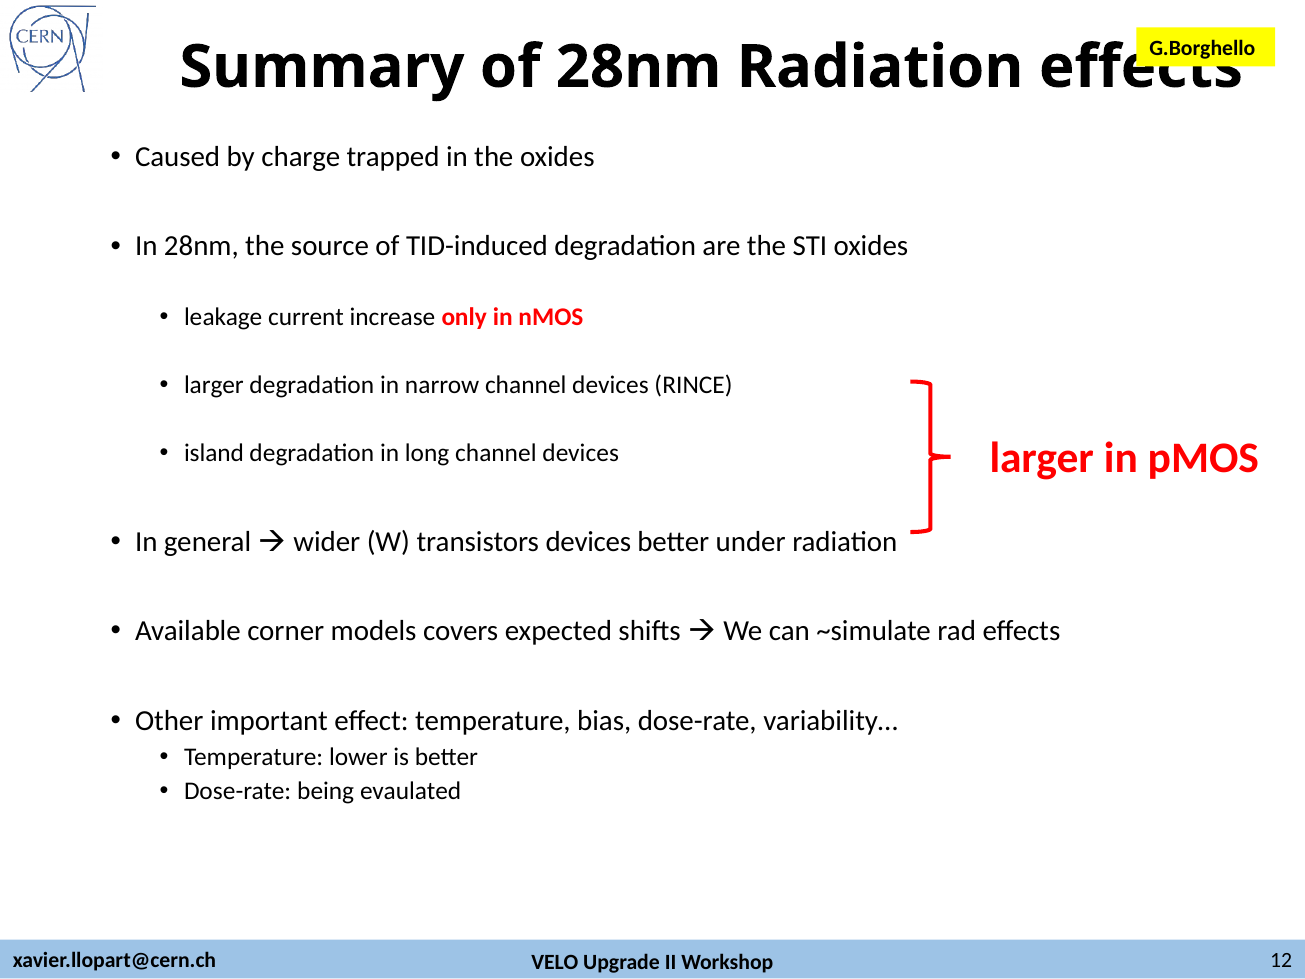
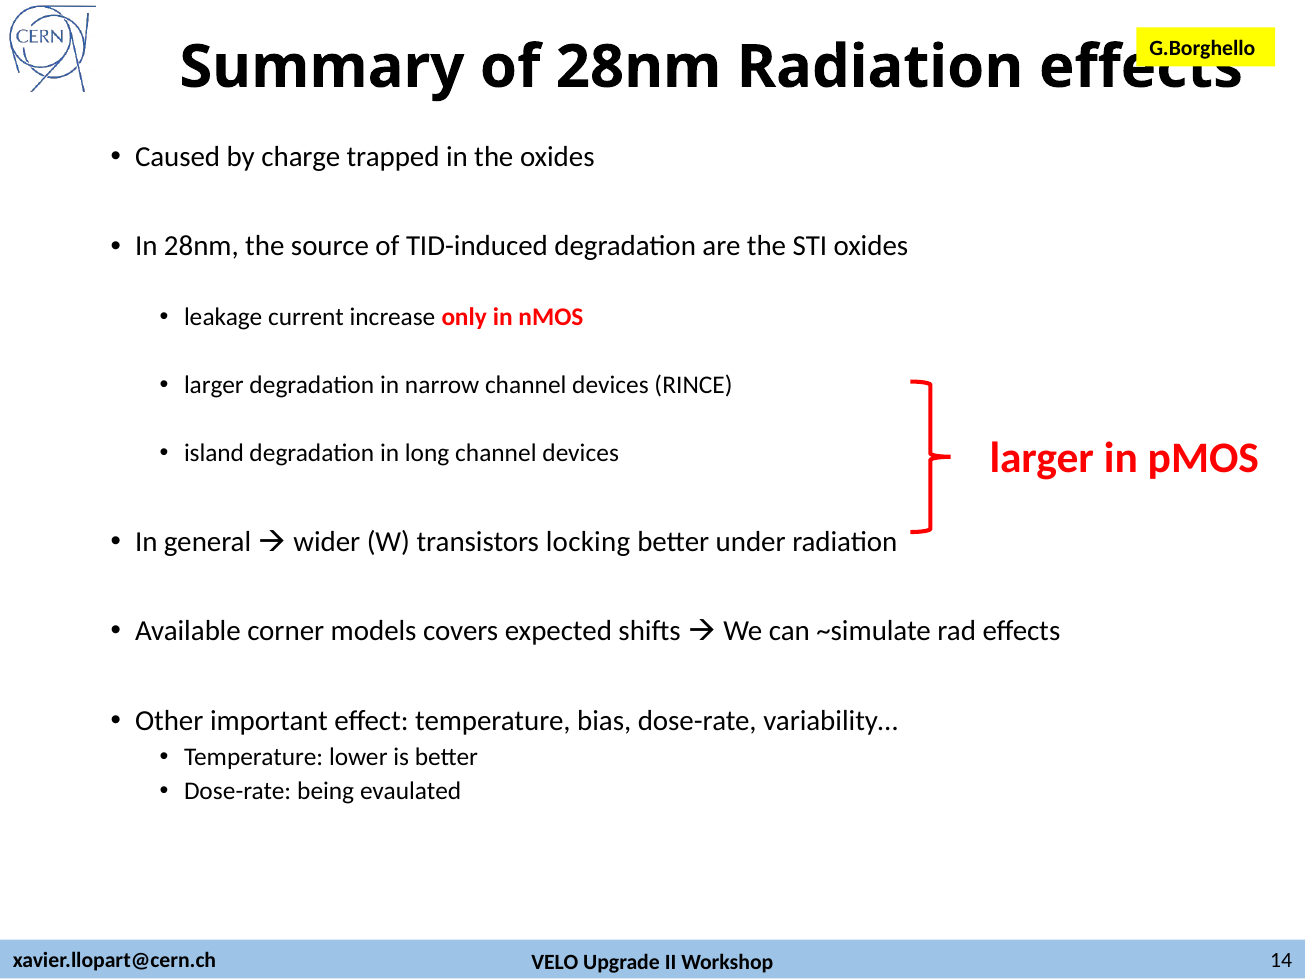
transistors devices: devices -> locking (588, 541)
12: 12 -> 14 (1281, 960)
